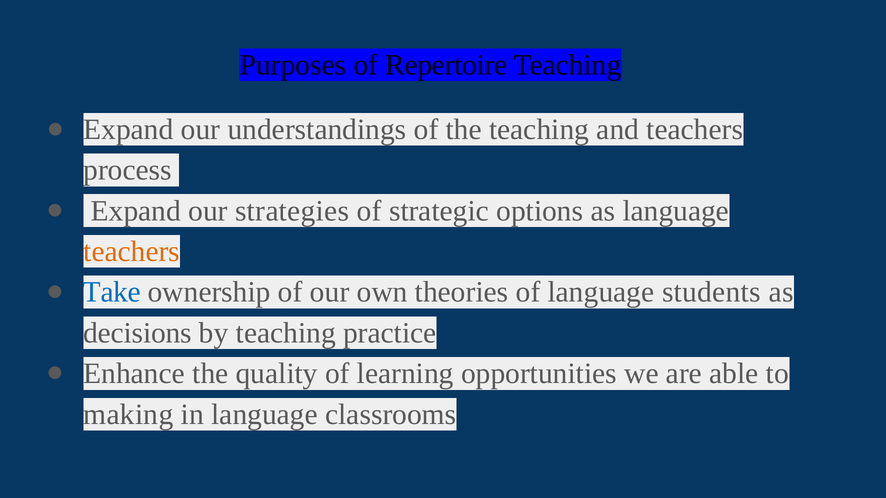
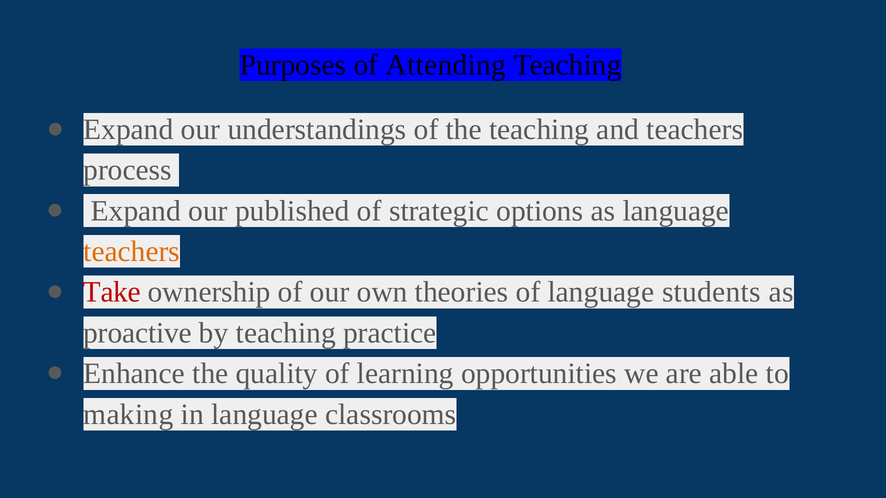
Repertoire: Repertoire -> Attending (446, 65)
strategies: strategies -> published (292, 211)
Take colour: blue -> red (112, 292)
decisions: decisions -> proactive (138, 333)
